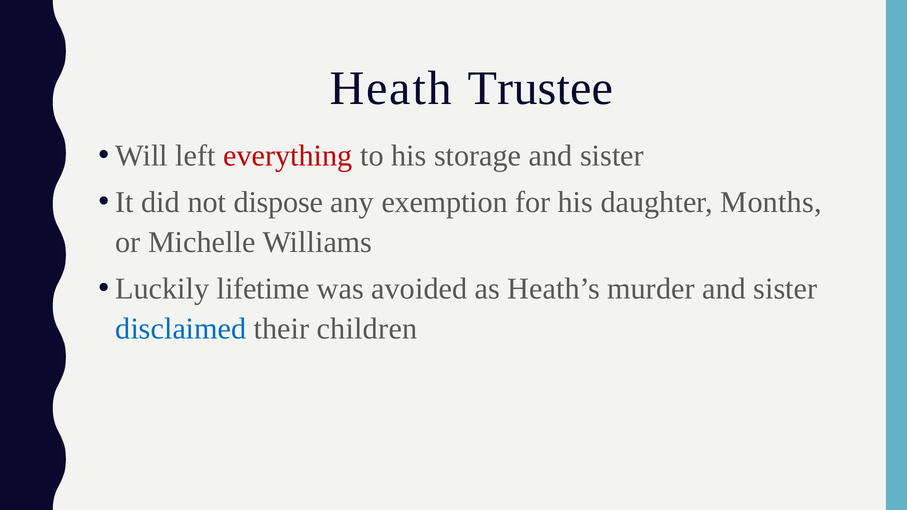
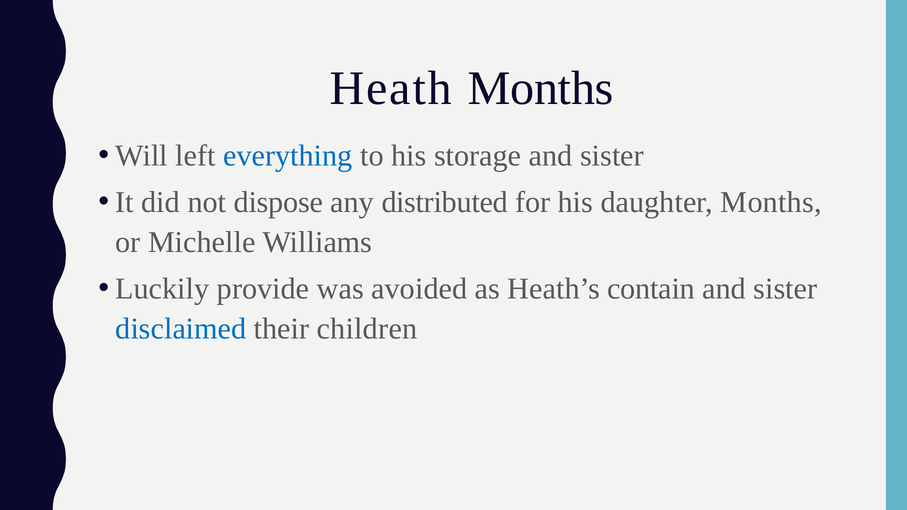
Heath Trustee: Trustee -> Months (541, 88)
everything colour: red -> blue (288, 156)
exemption: exemption -> distributed (445, 202)
lifetime: lifetime -> provide (263, 289)
murder: murder -> contain (651, 289)
